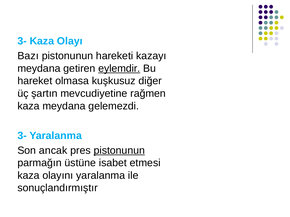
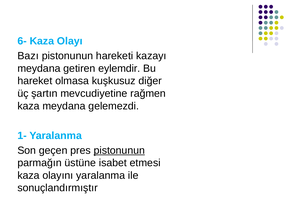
3-: 3- -> 6- (22, 41)
eylemdir underline: present -> none (119, 69)
3-: 3- -> 1- (22, 136)
ancak: ancak -> geçen (53, 151)
